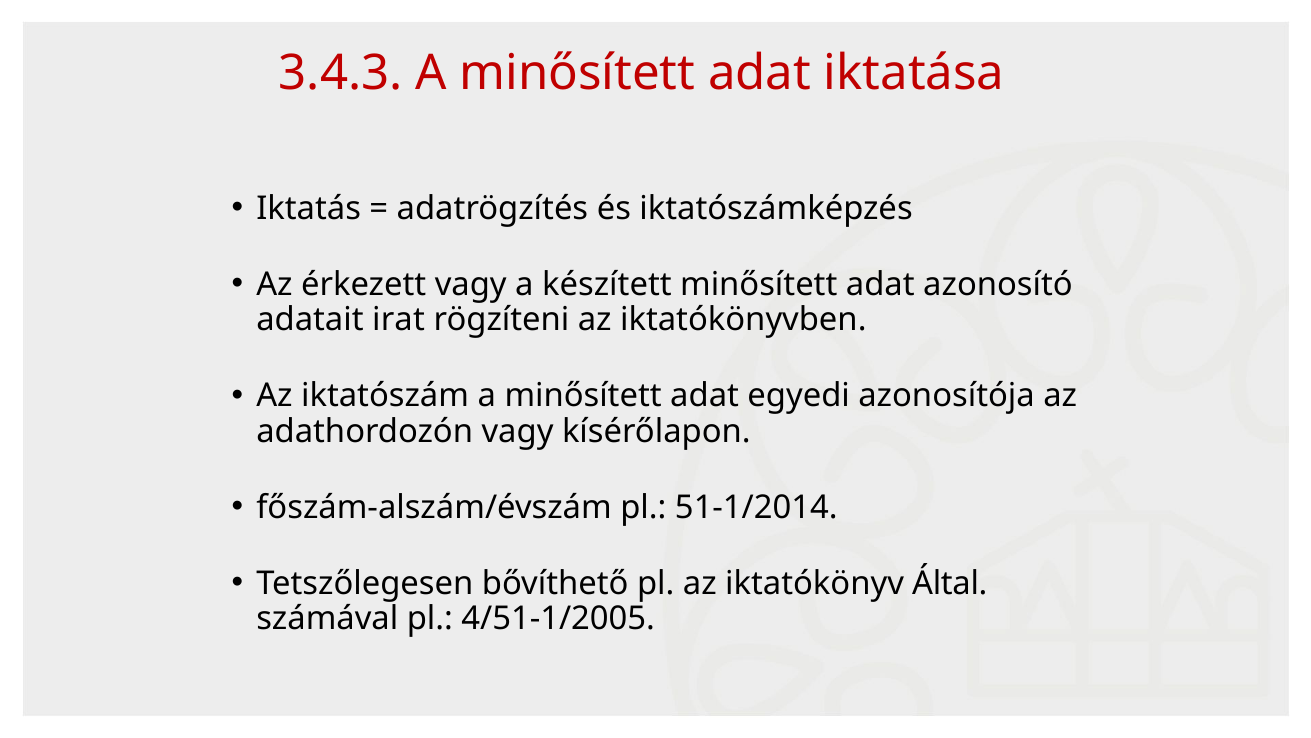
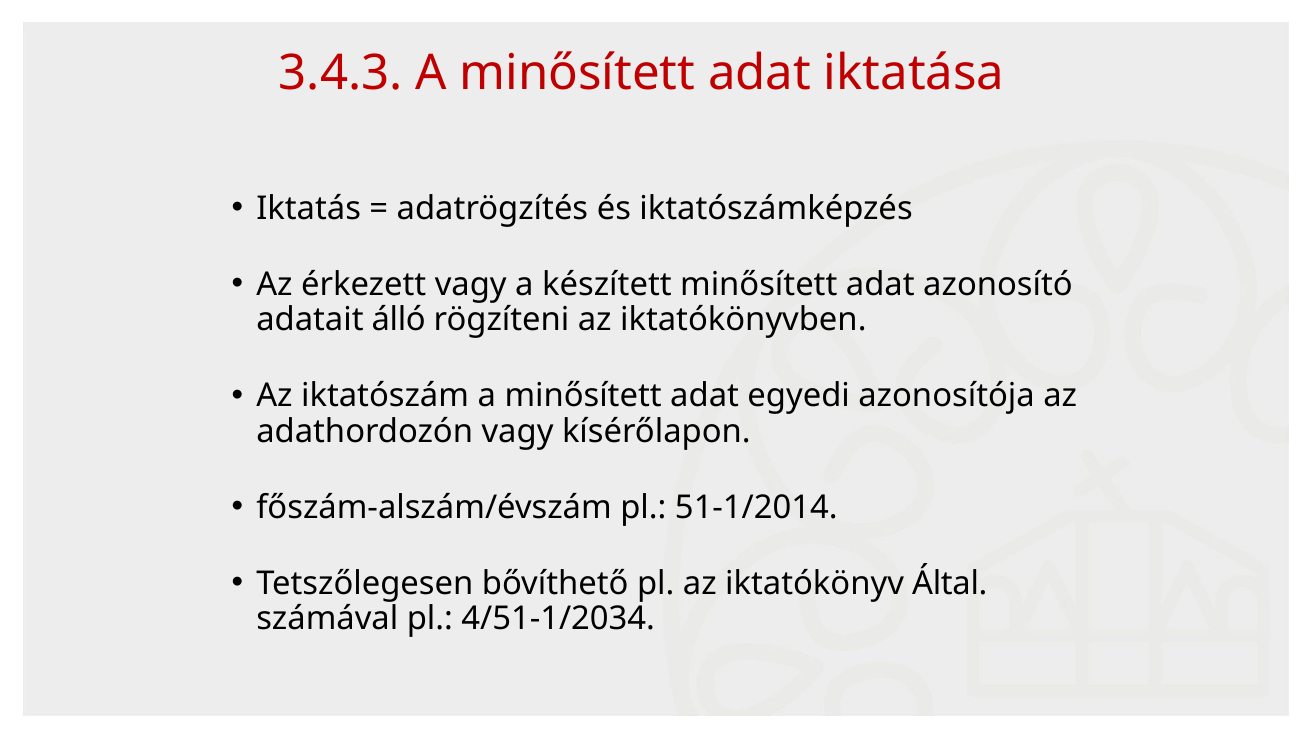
irat: irat -> álló (399, 320)
4/51-1/2005: 4/51-1/2005 -> 4/51-1/2034 (558, 618)
